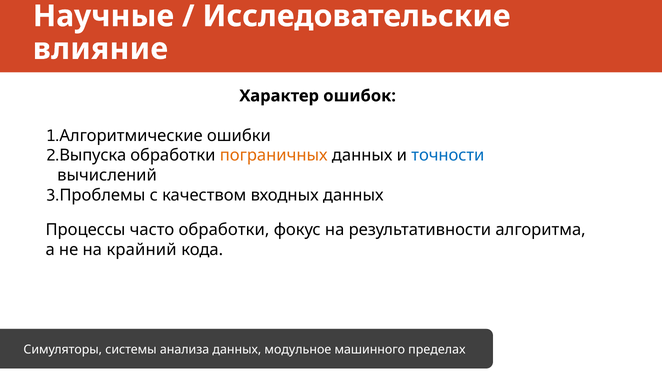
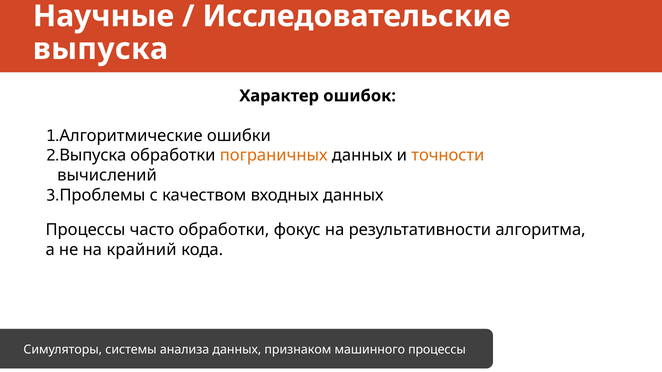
влияние: влияние -> выпуска (100, 49)
точности colour: blue -> orange (448, 156)
модульное: модульное -> признаком (298, 350)
машинного пределах: пределах -> процессы (437, 350)
